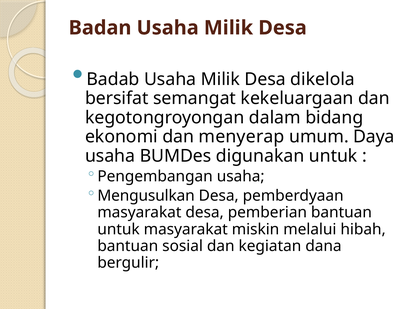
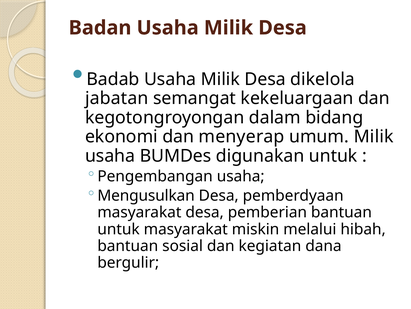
bersifat: bersifat -> jabatan (117, 98)
umum Daya: Daya -> Milik (374, 136)
